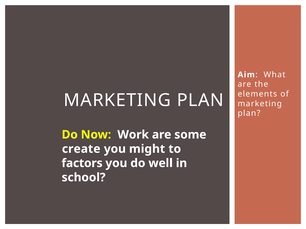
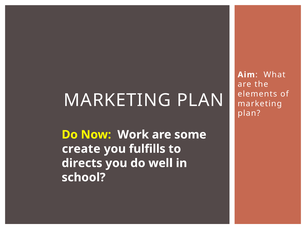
might: might -> fulfills (147, 149)
factors: factors -> directs (82, 164)
